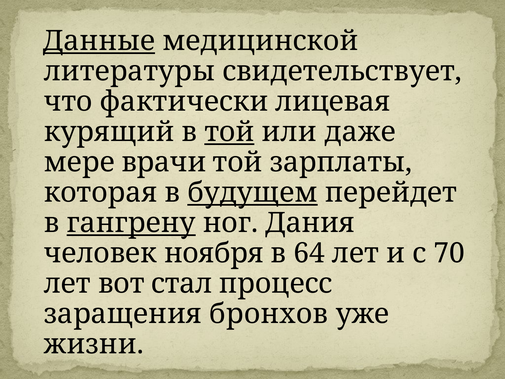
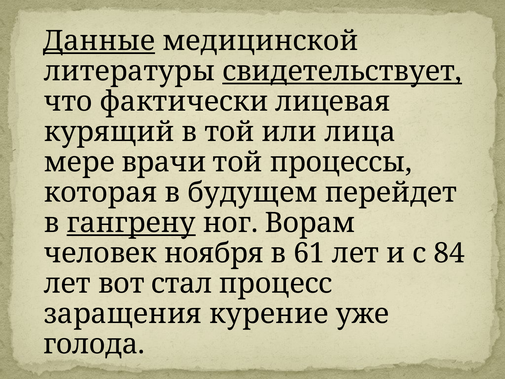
свидетельствует underline: none -> present (342, 71)
той underline: present -> none (229, 132)
даже: даже -> лица (360, 132)
зарплаты: зарплаты -> процессы (341, 162)
будущем underline: present -> none (252, 193)
Дания: Дания -> Ворам (310, 223)
64: 64 -> 61 (309, 253)
70: 70 -> 84 (449, 253)
бронхов: бронхов -> курение (269, 314)
жизни: жизни -> голода (94, 344)
